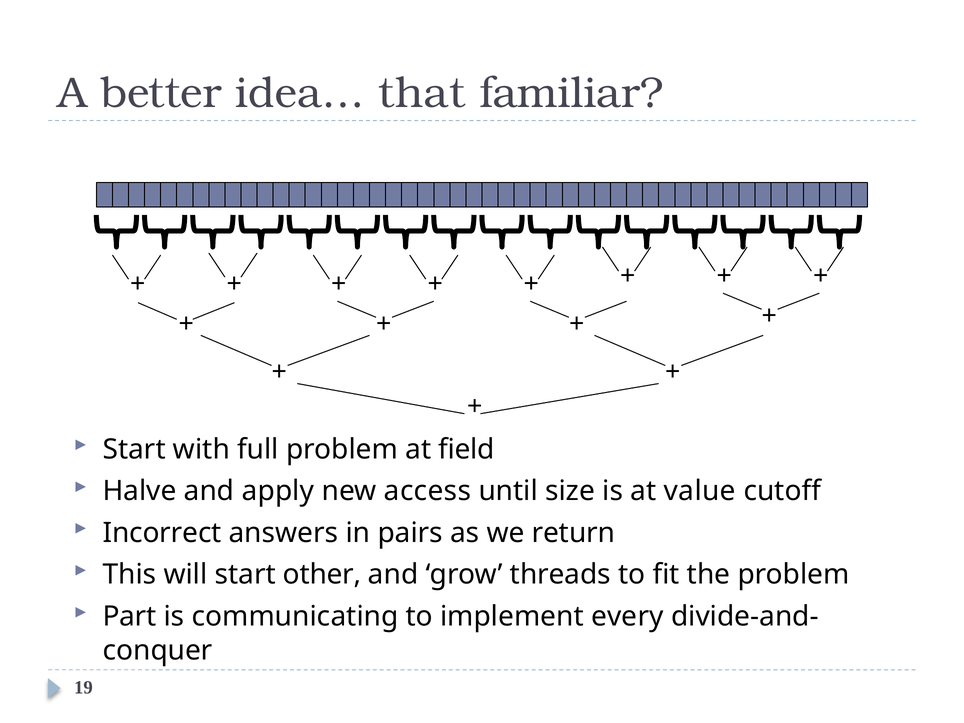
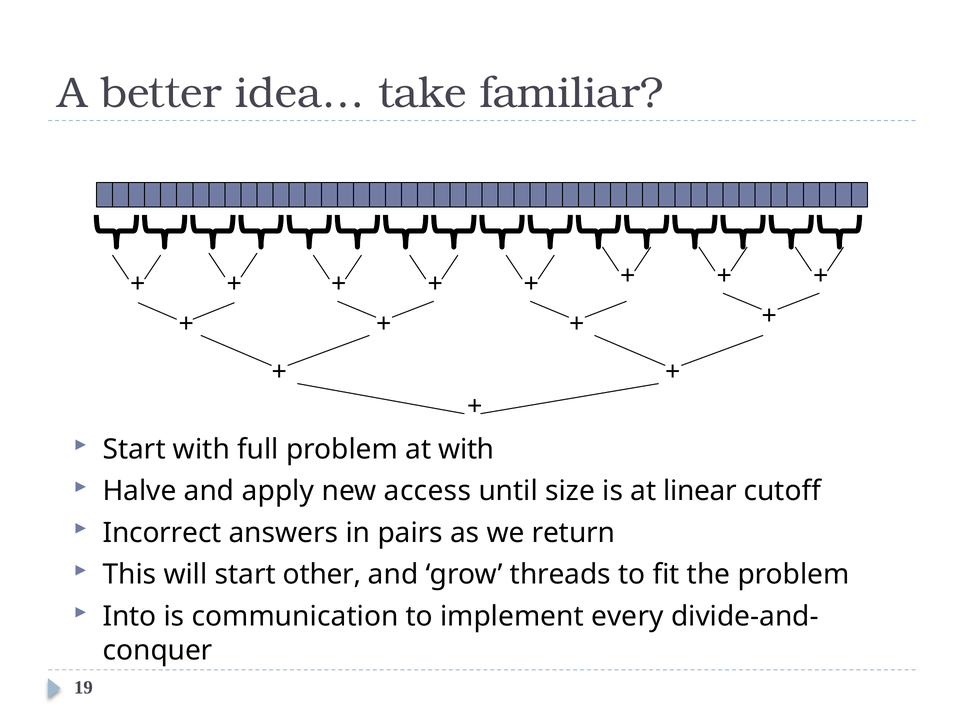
that: that -> take (422, 93)
at field: field -> with (466, 449)
value: value -> linear (700, 491)
Part: Part -> Into (130, 616)
communicating: communicating -> communication (295, 616)
